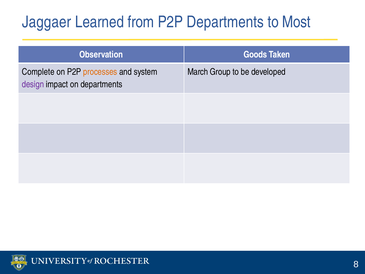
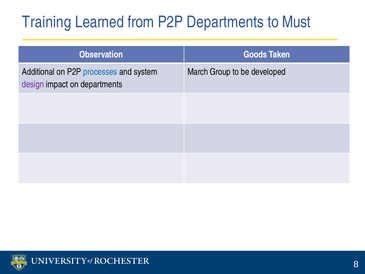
Jaggaer: Jaggaer -> Training (47, 22)
Most: Most -> Must (296, 22)
Complete: Complete -> Additional (38, 72)
processes colour: orange -> blue (100, 72)
